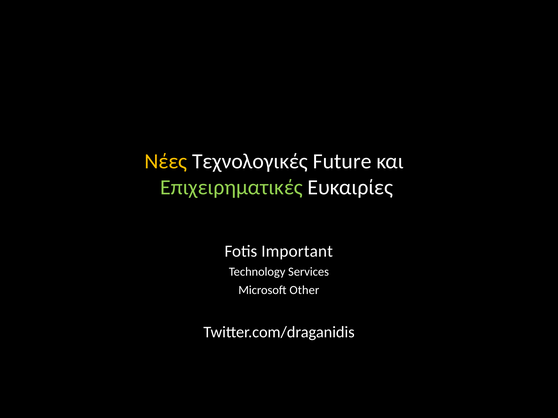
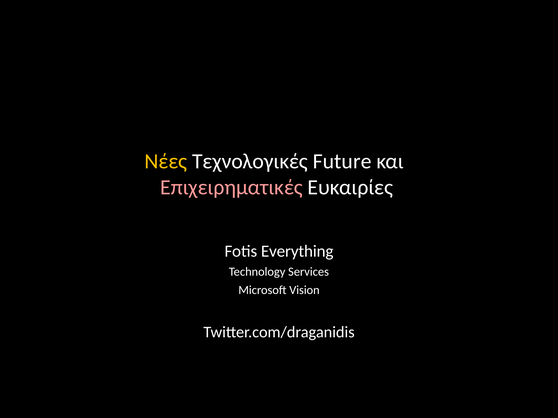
Επιχειρηματικές colour: light green -> pink (232, 188)
Important: Important -> Everything (297, 251)
Other: Other -> Vision (304, 290)
